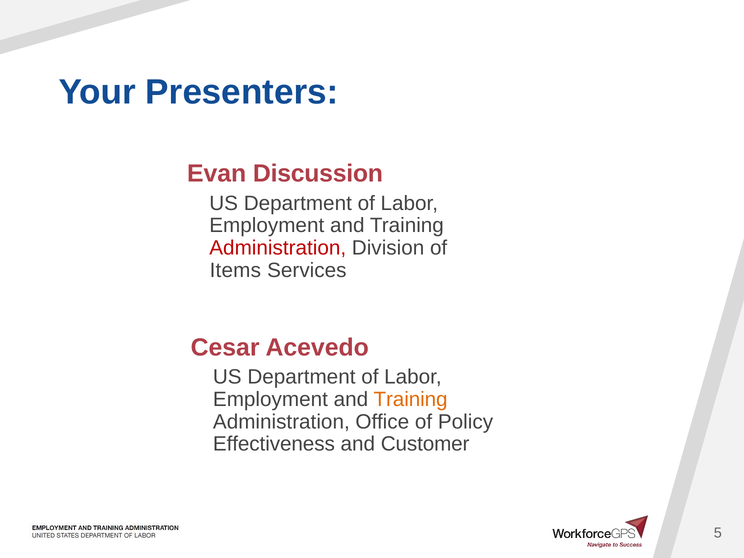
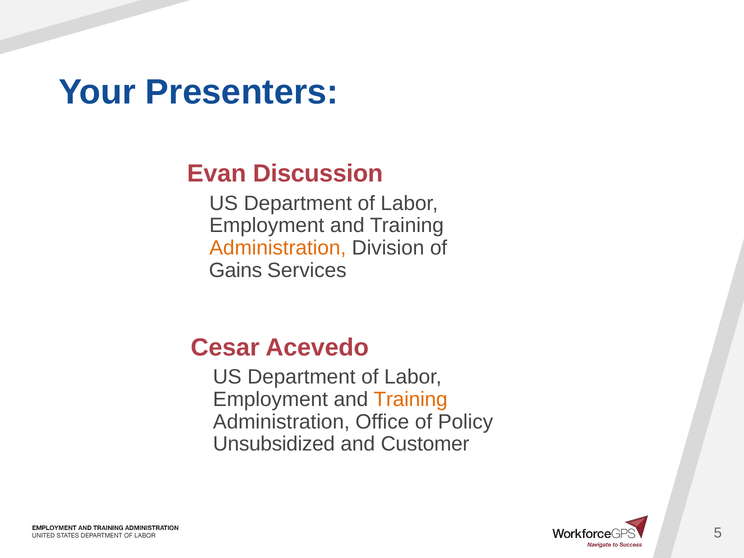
Administration colour: red -> orange (278, 248)
Items: Items -> Gains (236, 270)
Effectiveness: Effectiveness -> Unsubsidized (274, 444)
